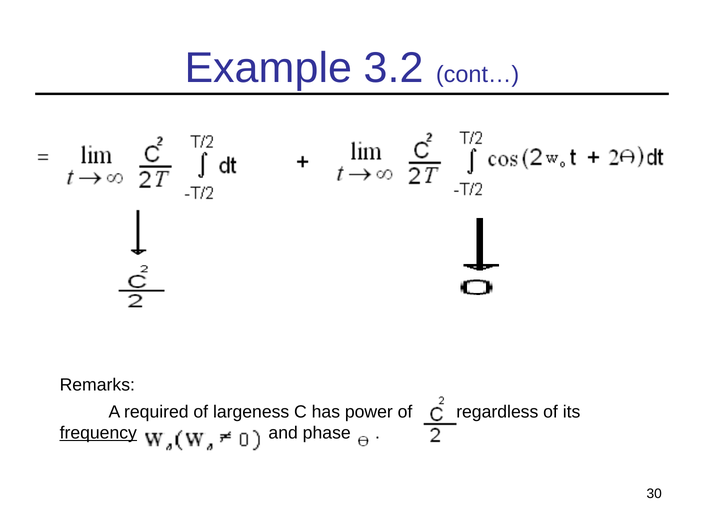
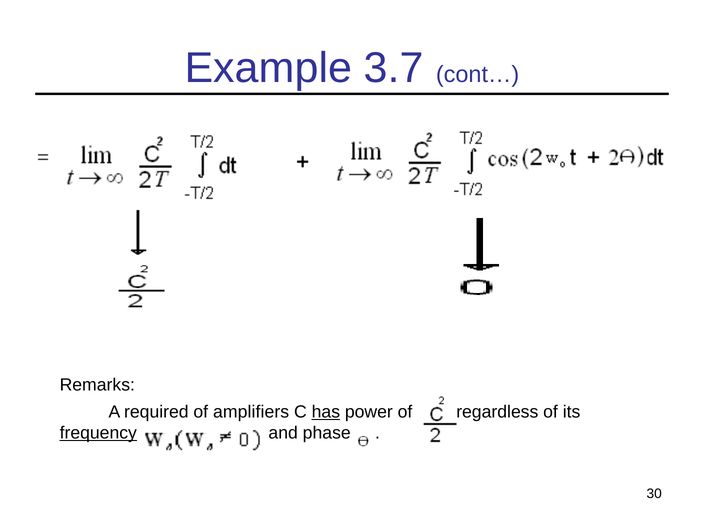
3.2: 3.2 -> 3.7 (394, 68)
largeness: largeness -> amplifiers (251, 412)
has underline: none -> present (326, 412)
